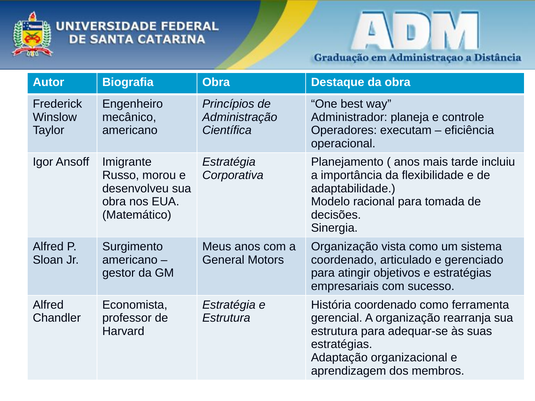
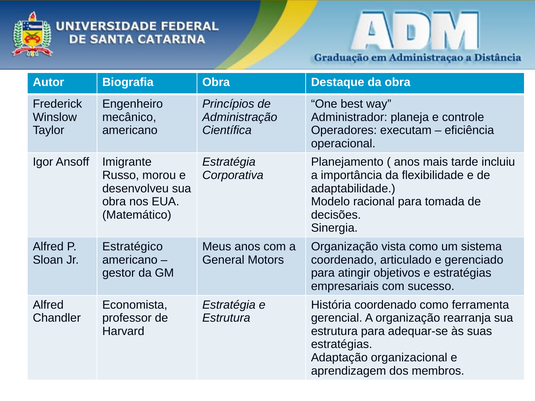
Surgimento: Surgimento -> Estratégico (133, 247)
